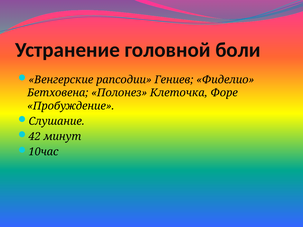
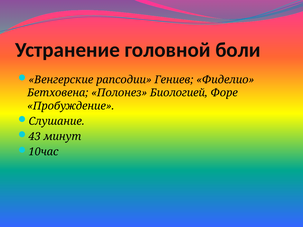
Клеточка: Клеточка -> Биологией (179, 93)
42: 42 -> 43 (35, 137)
